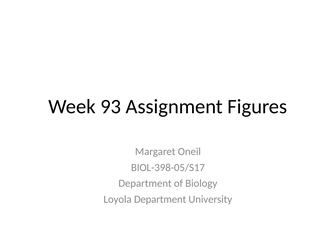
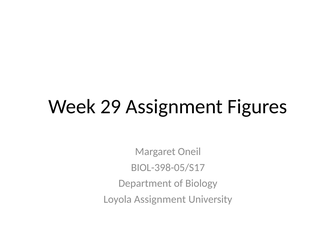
93: 93 -> 29 (111, 107)
Loyola Department: Department -> Assignment (160, 199)
